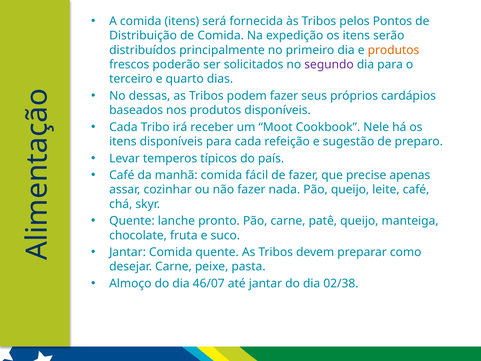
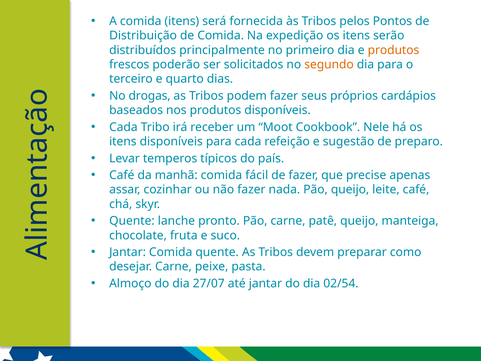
segundo colour: purple -> orange (329, 64)
dessas: dessas -> drogas (150, 96)
46/07: 46/07 -> 27/07 (209, 283)
02/38: 02/38 -> 02/54 (341, 283)
